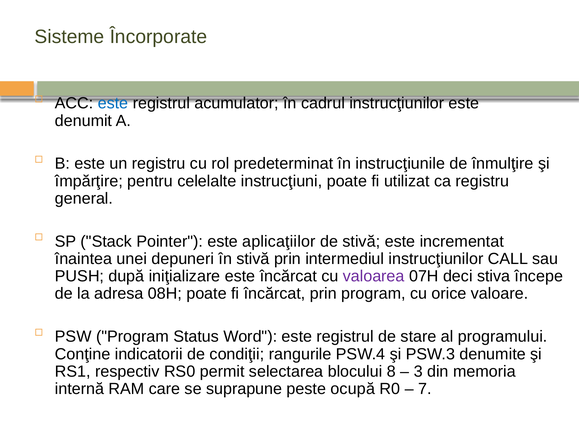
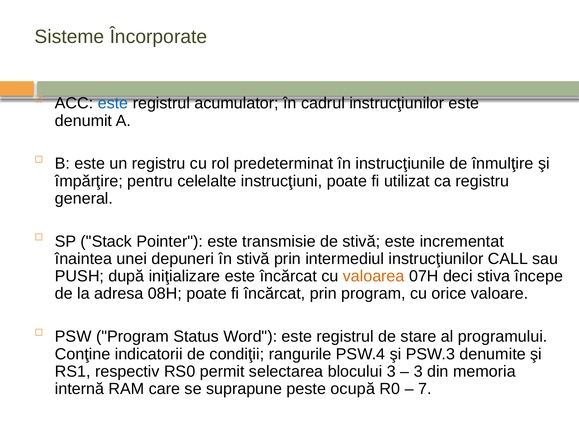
aplicaţiilor: aplicaţiilor -> transmisie (279, 241)
valoarea colour: purple -> orange (374, 276)
blocului 8: 8 -> 3 (391, 371)
